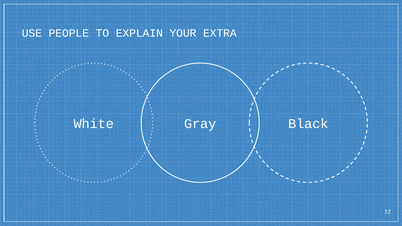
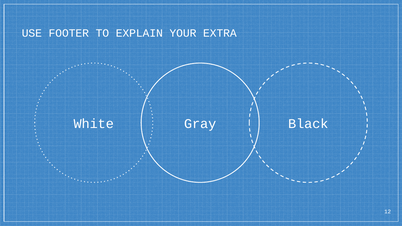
PEOPLE: PEOPLE -> FOOTER (69, 33)
